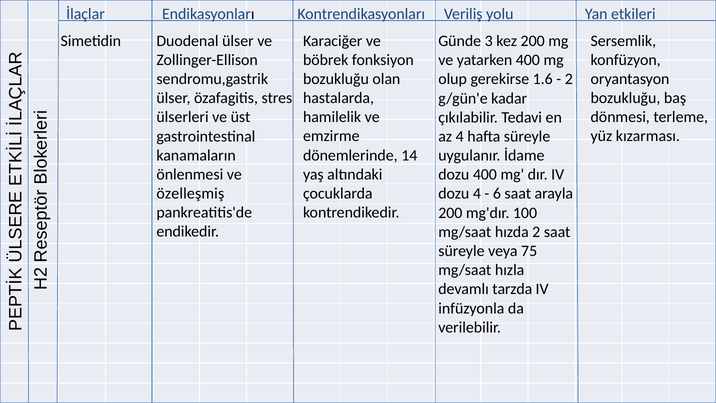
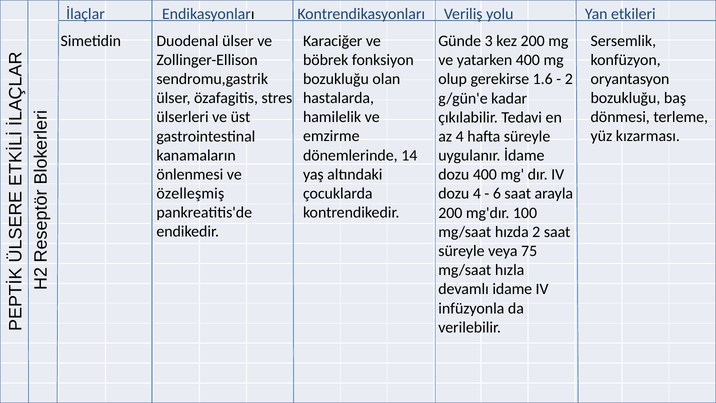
tarzda: tarzda -> idame (512, 289)
